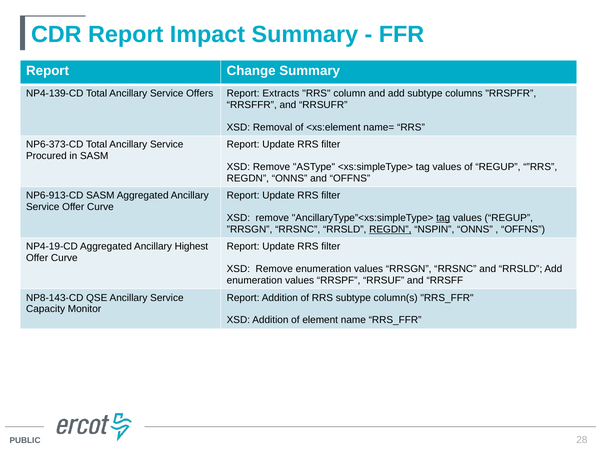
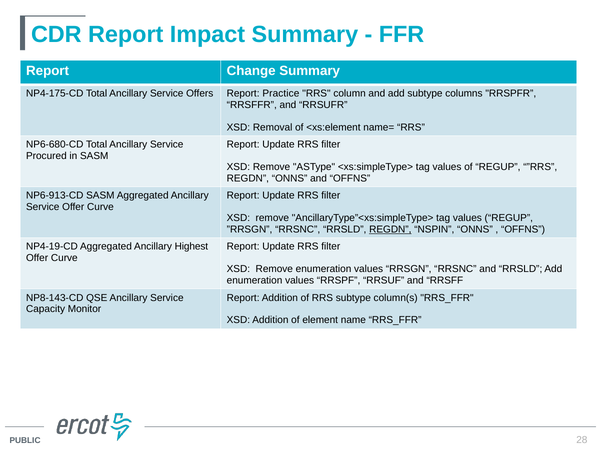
NP4-139-CD: NP4-139-CD -> NP4-175-CD (55, 93)
Extracts: Extracts -> Practice (281, 93)
NP6-373-CD: NP6-373-CD -> NP6-680-CD (55, 144)
tag underline: present -> none (443, 218)
